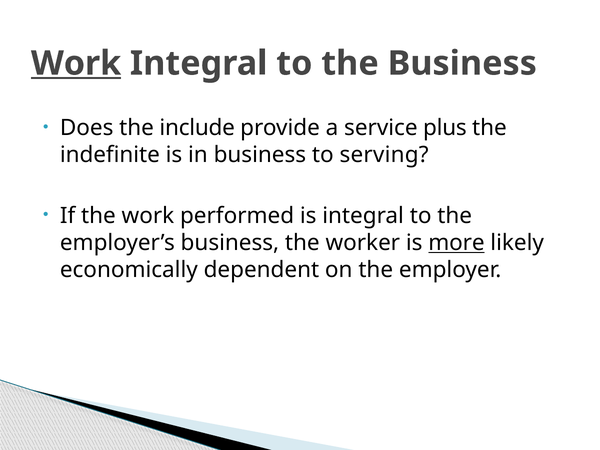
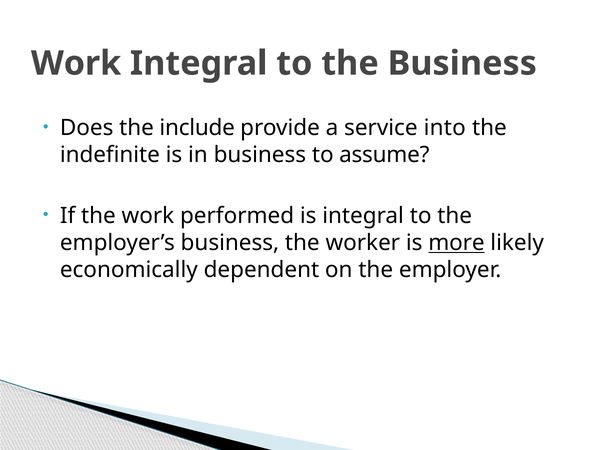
Work underline: present -> none (76, 63)
plus: plus -> into (445, 128)
serving: serving -> assume (384, 155)
